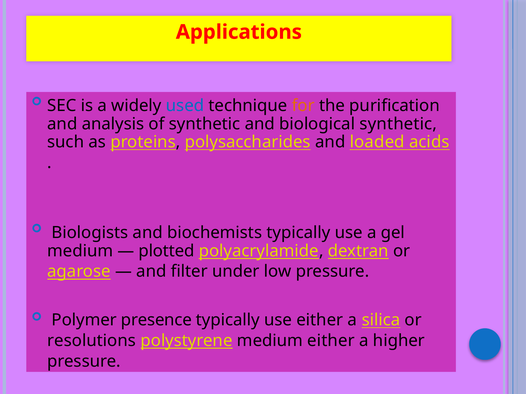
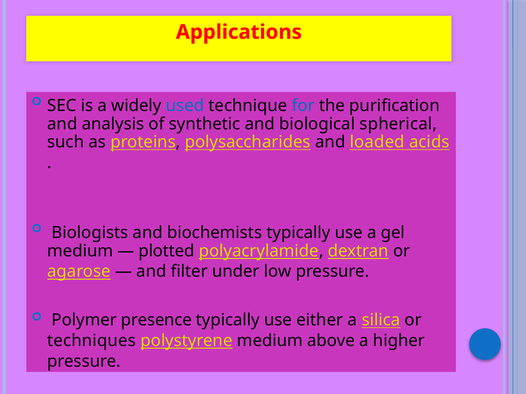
for colour: orange -> blue (303, 106)
biological synthetic: synthetic -> spherical (398, 124)
resolutions: resolutions -> techniques (92, 341)
medium either: either -> above (331, 341)
